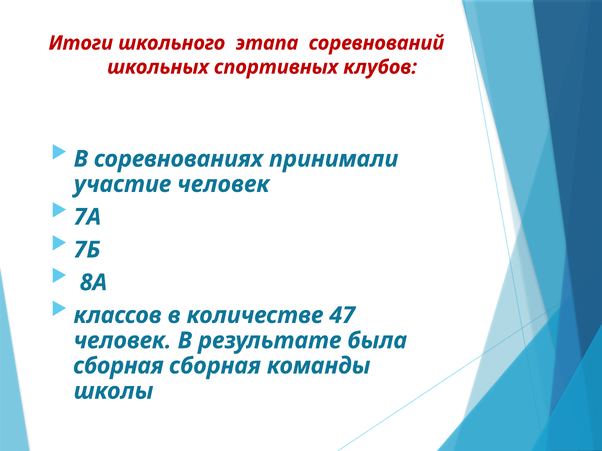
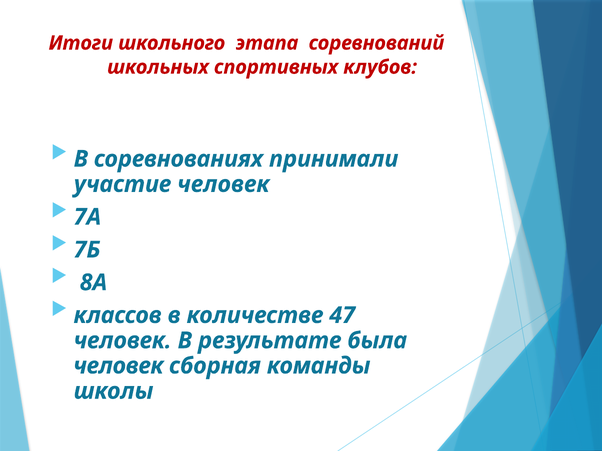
сборная: сборная -> человек (118, 366)
